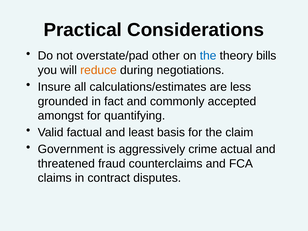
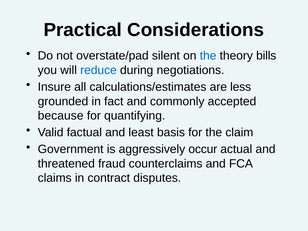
other: other -> silent (166, 56)
reduce colour: orange -> blue (98, 70)
amongst: amongst -> because (61, 116)
crime: crime -> occur (203, 149)
